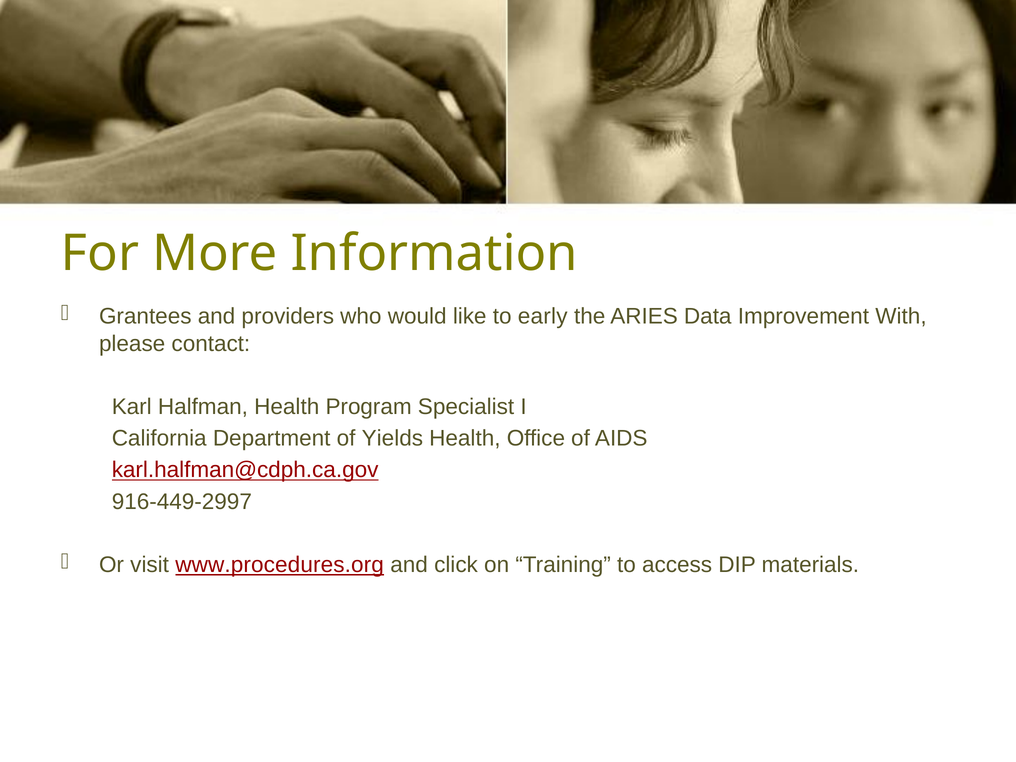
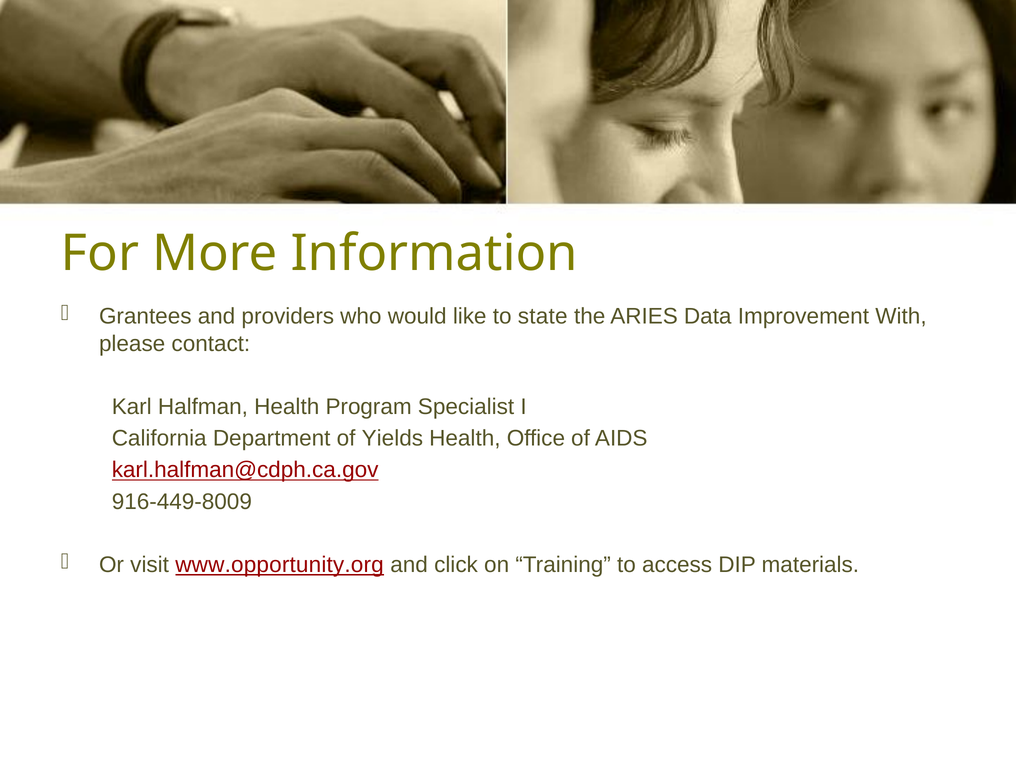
early: early -> state (543, 317)
916-449-2997: 916-449-2997 -> 916-449-8009 (182, 502)
www.procedures.org: www.procedures.org -> www.opportunity.org (280, 565)
